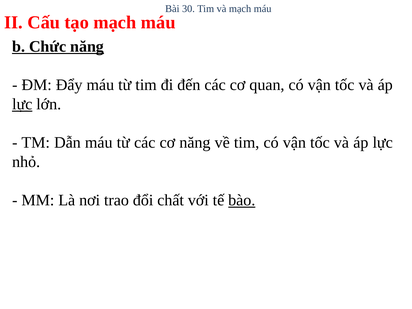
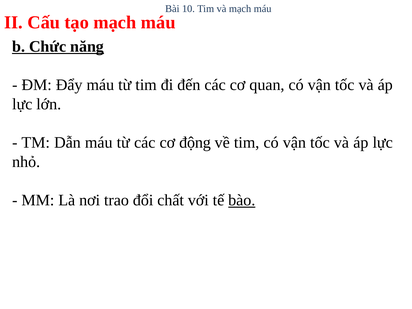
30: 30 -> 10 (188, 9)
lực underline: present -> none (22, 104)
cơ năng: năng -> động (195, 143)
